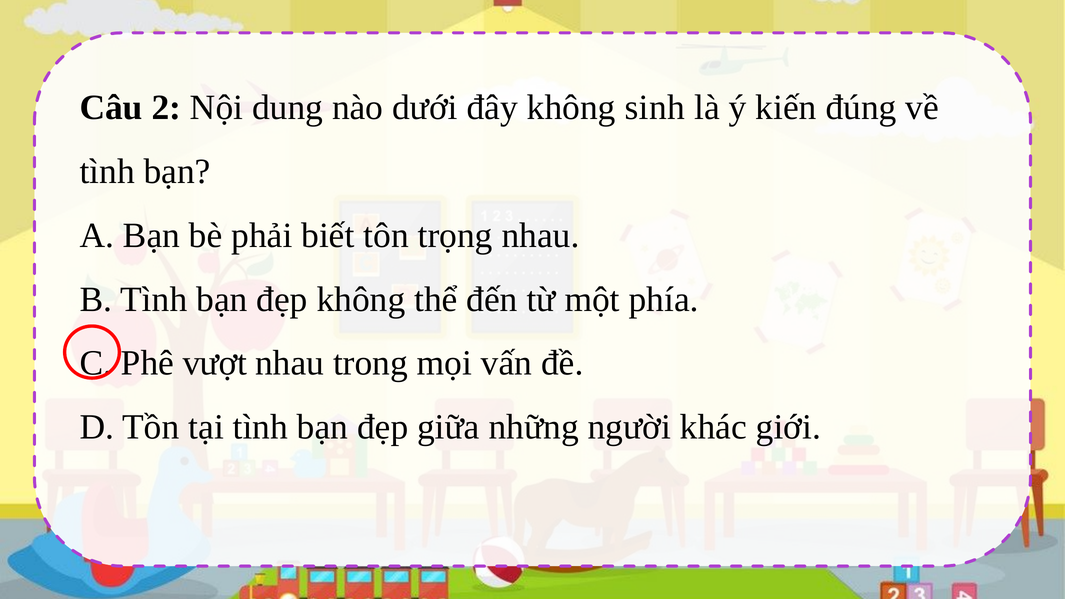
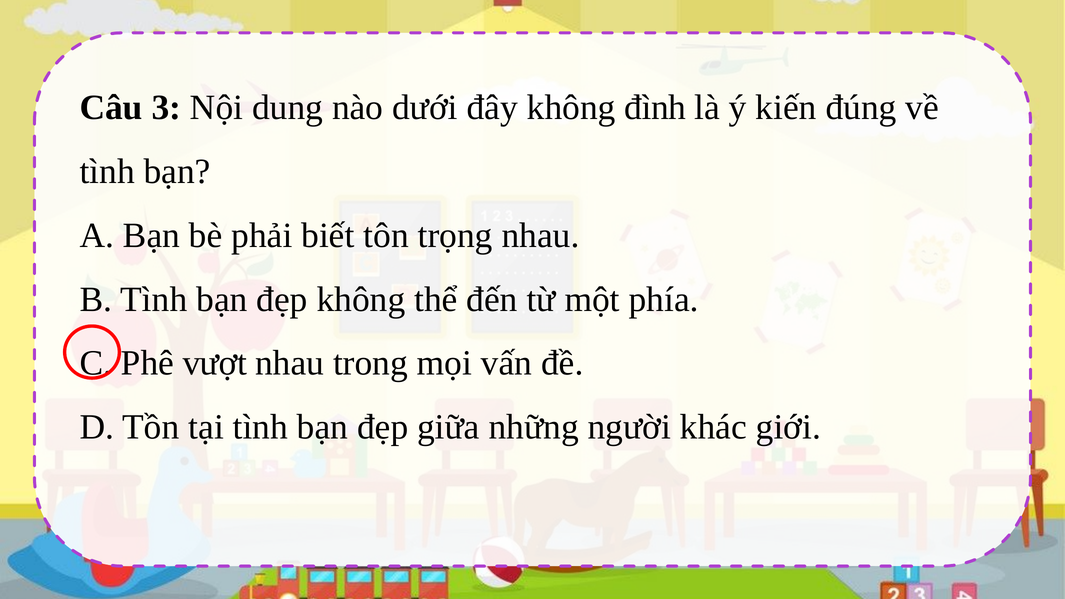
2: 2 -> 3 (166, 108)
sinh: sinh -> đình (655, 108)
